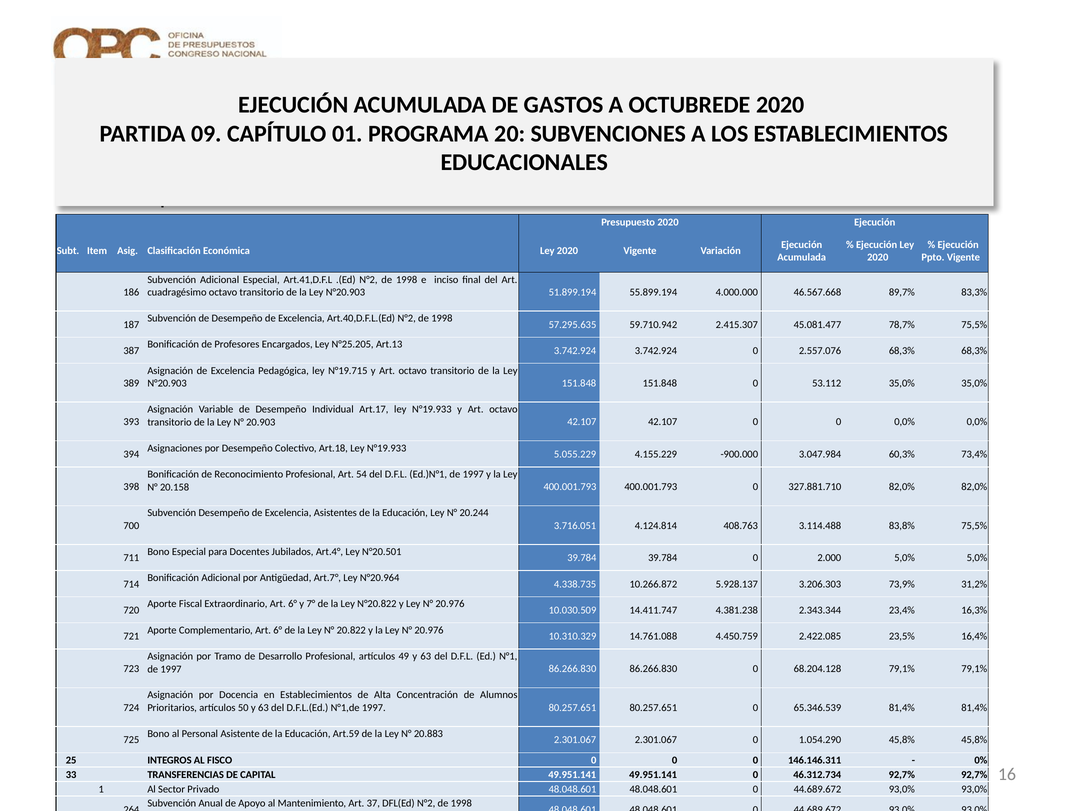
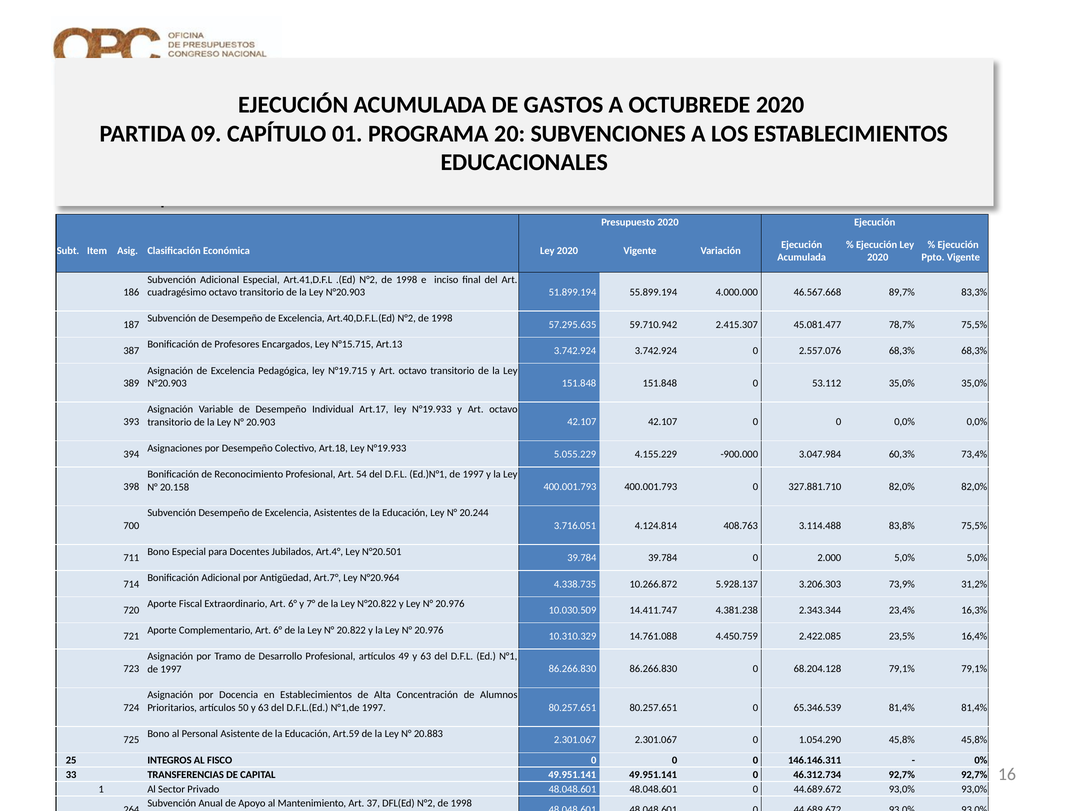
N°25.205: N°25.205 -> N°15.715 (353, 344)
